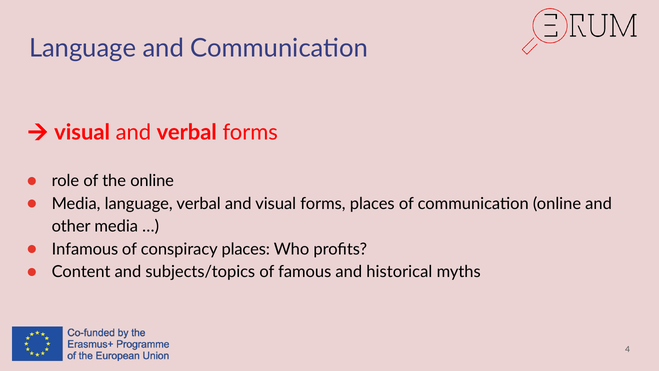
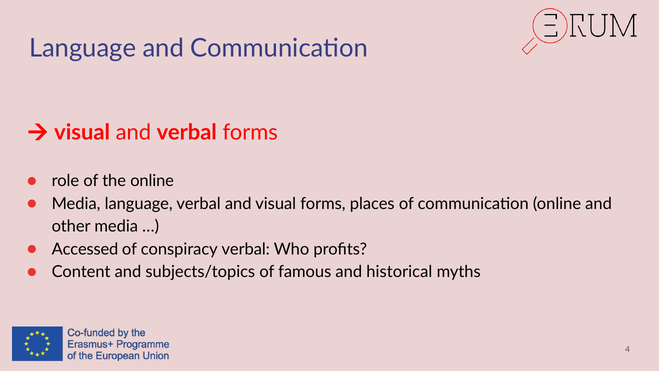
Infamous: Infamous -> Accessed (85, 249)
conspiracy places: places -> verbal (246, 249)
